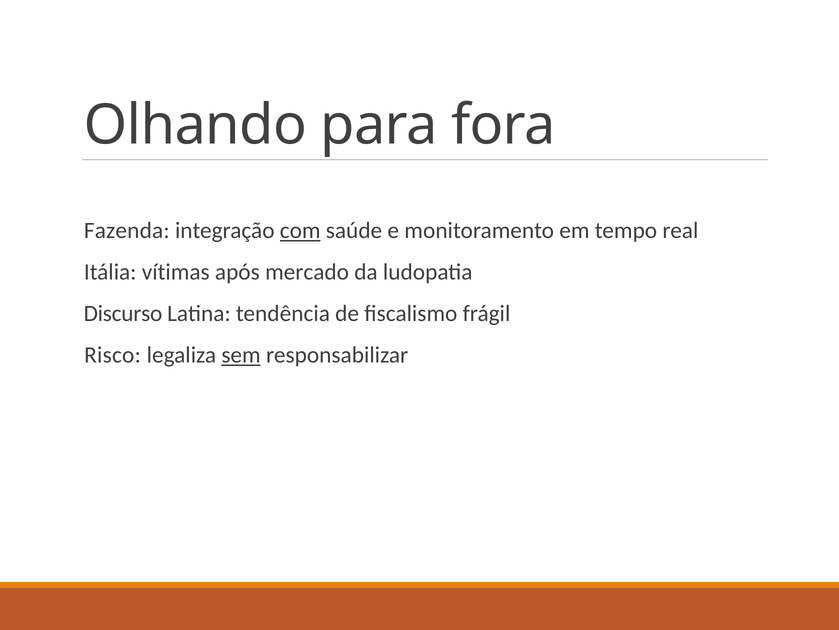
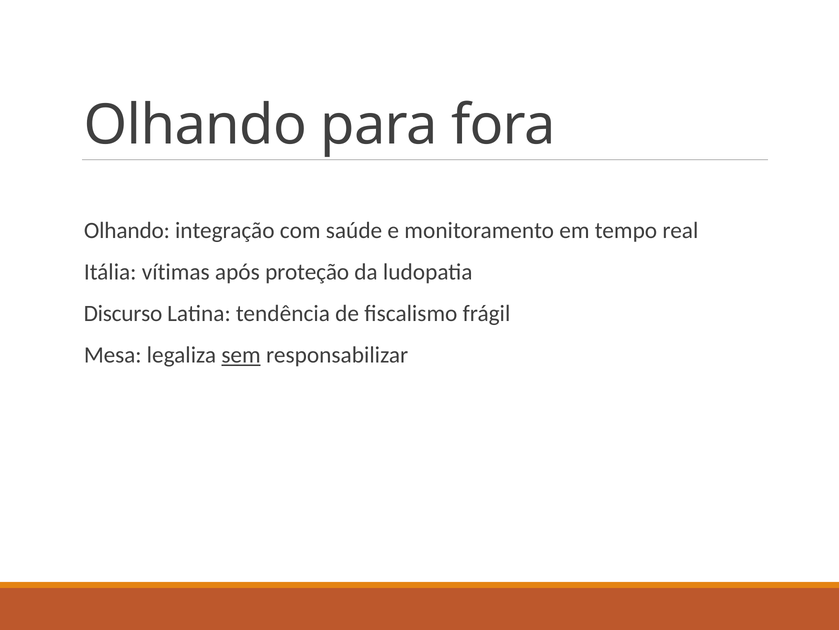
Fazenda: Fazenda -> Olhando (127, 230)
com underline: present -> none (300, 230)
mercado: mercado -> proteção (307, 272)
Risco: Risco -> Mesa (113, 355)
